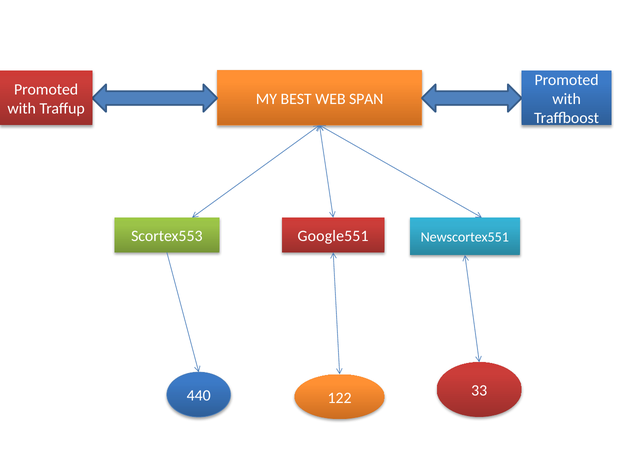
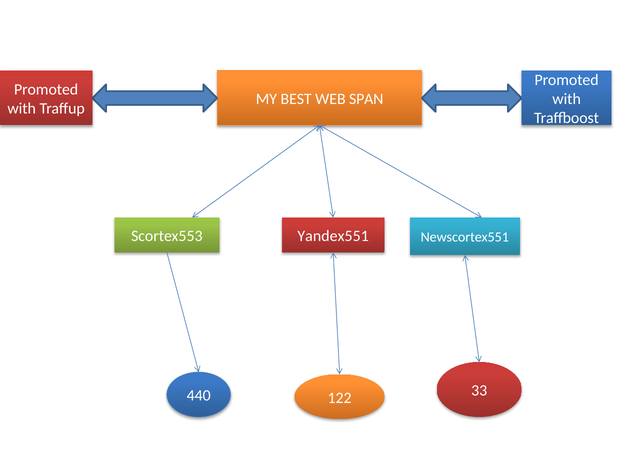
Google551: Google551 -> Yandex551 (333, 236)
